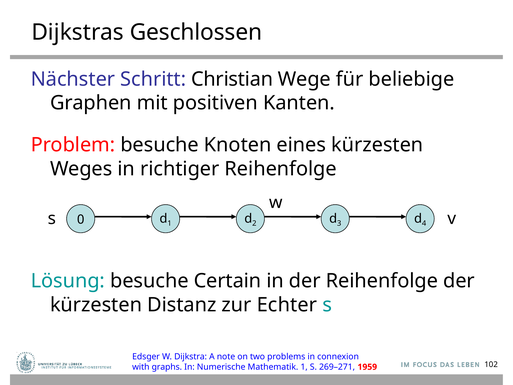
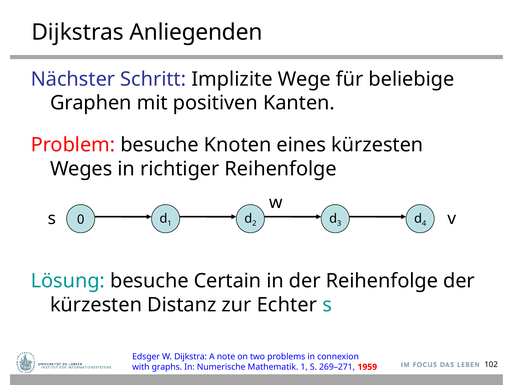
Geschlossen: Geschlossen -> Anliegenden (196, 32)
Christian: Christian -> Implizite (232, 79)
